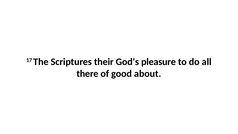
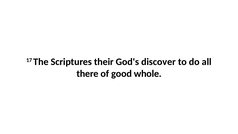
pleasure: pleasure -> discover (158, 62)
about: about -> whole (148, 74)
